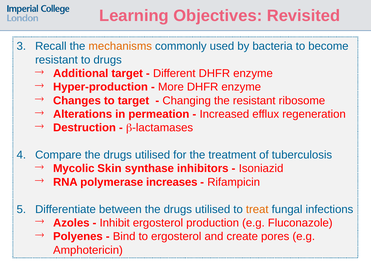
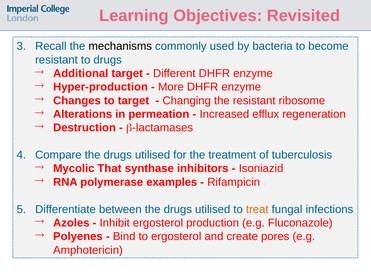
mechanisms colour: orange -> black (120, 46)
Skin: Skin -> That (109, 169)
increases: increases -> examples (172, 182)
